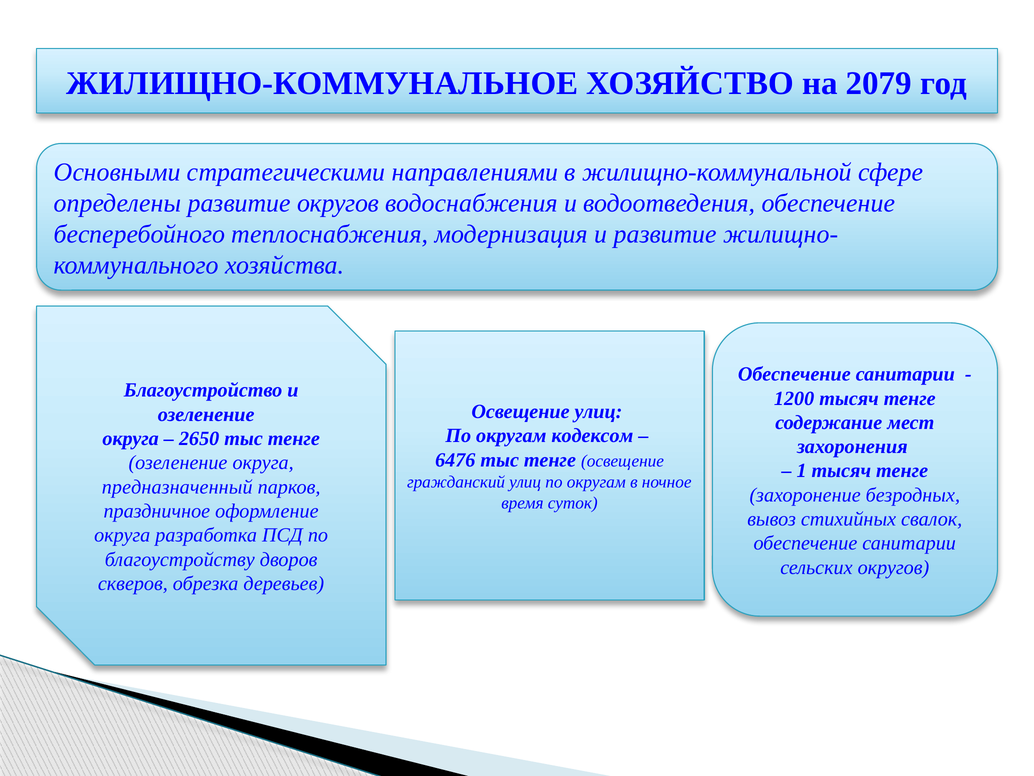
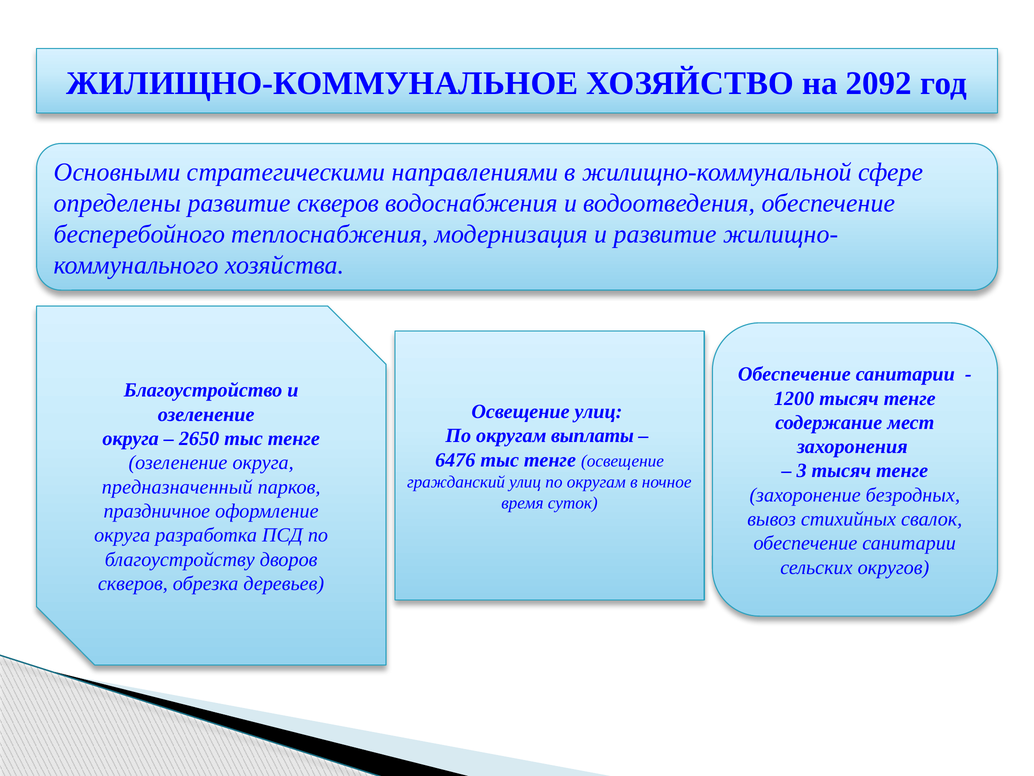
2079: 2079 -> 2092 (879, 83)
развитие округов: округов -> скверов (338, 203)
кодексом: кодексом -> выплаты (592, 436)
1: 1 -> 3 (802, 471)
